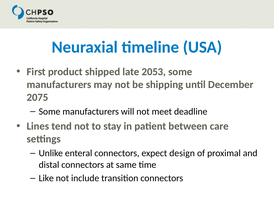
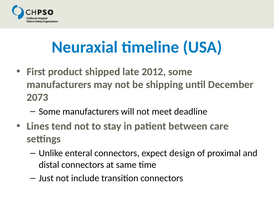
2053: 2053 -> 2012 (154, 72)
2075: 2075 -> 2073 (38, 97)
Like: Like -> Just (46, 178)
